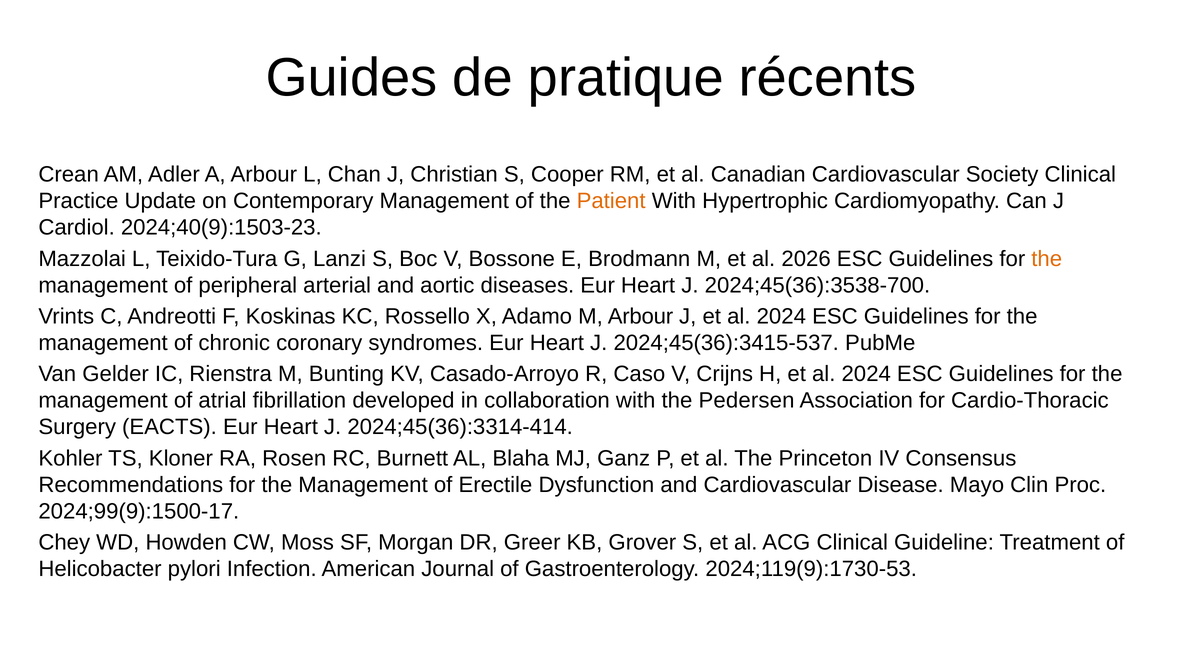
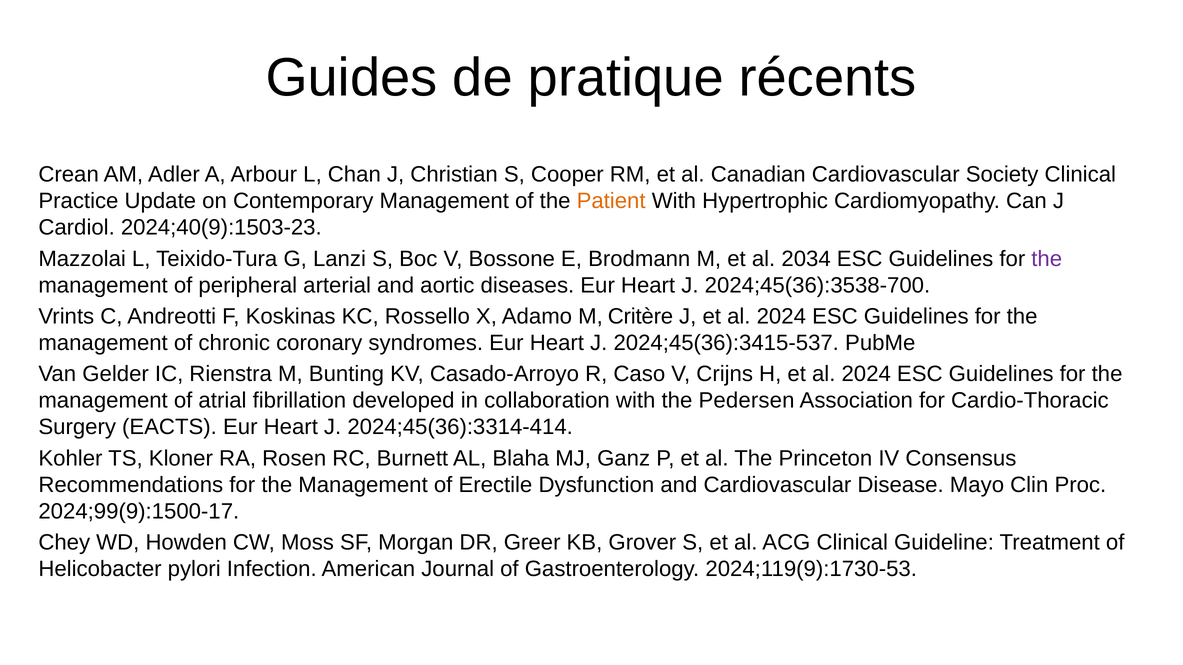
2026: 2026 -> 2034 (806, 259)
the colour: orange -> purple (1047, 259)
M Arbour: Arbour -> Critère (640, 317)
